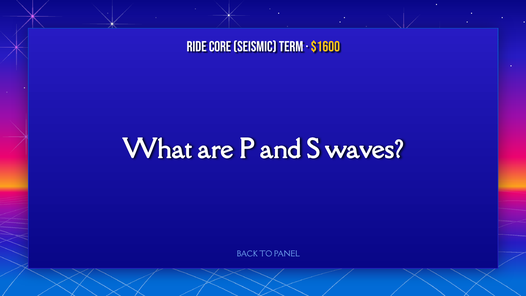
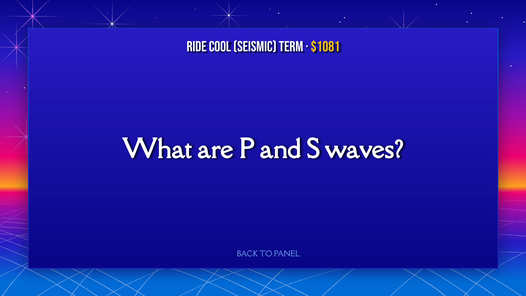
core: core -> cool (220, 47)
$1600: $1600 -> $1081 (325, 47)
